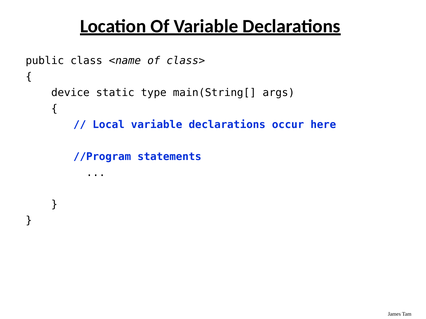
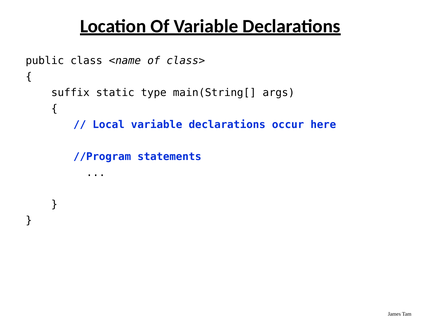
device: device -> suffix (70, 93)
